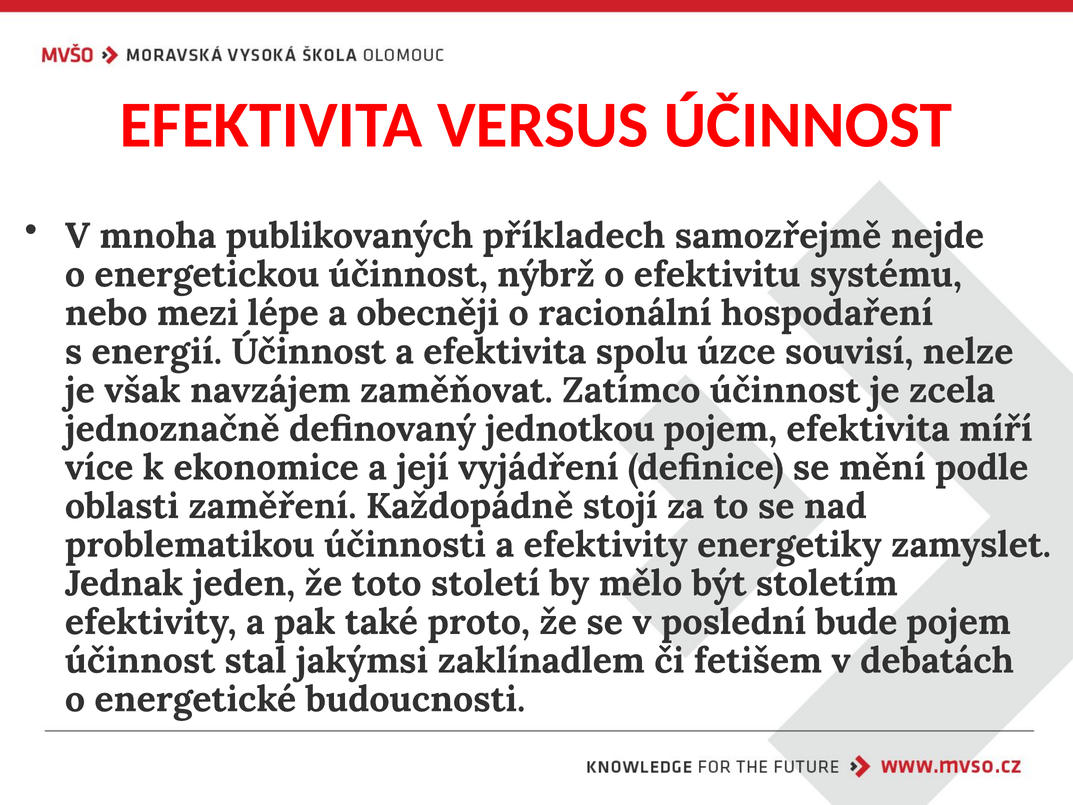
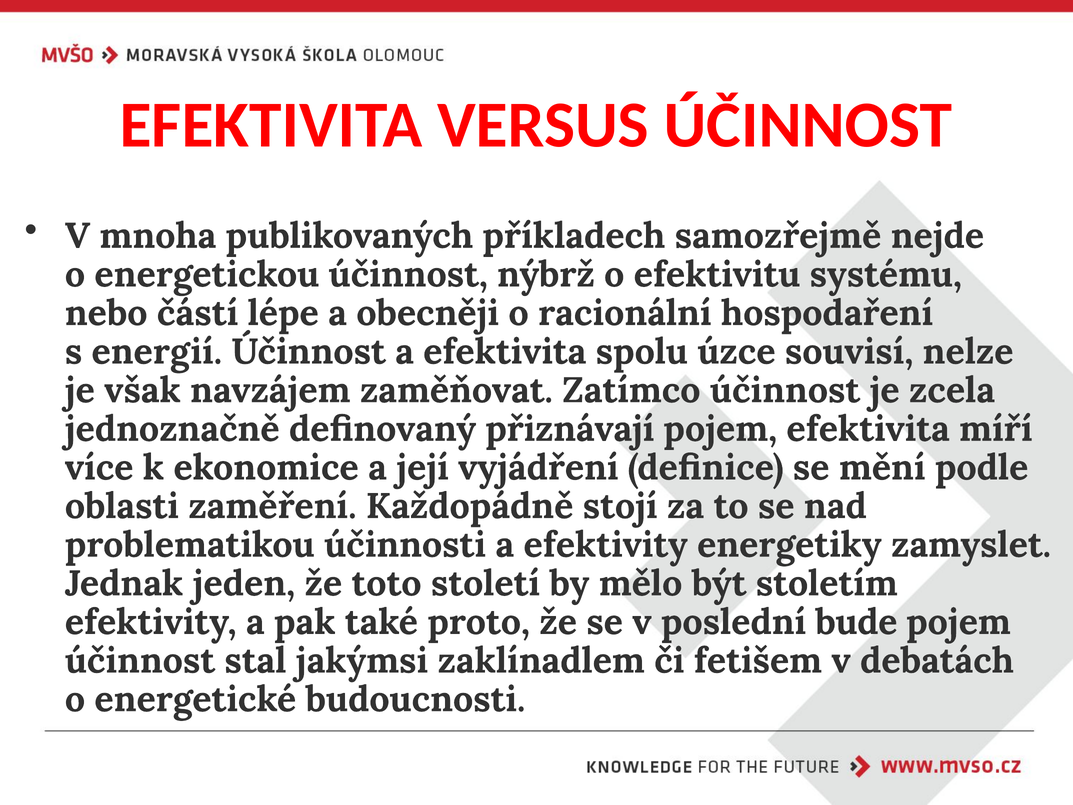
mezi: mezi -> částí (198, 313)
jednotkou: jednotkou -> přiznávají (570, 429)
